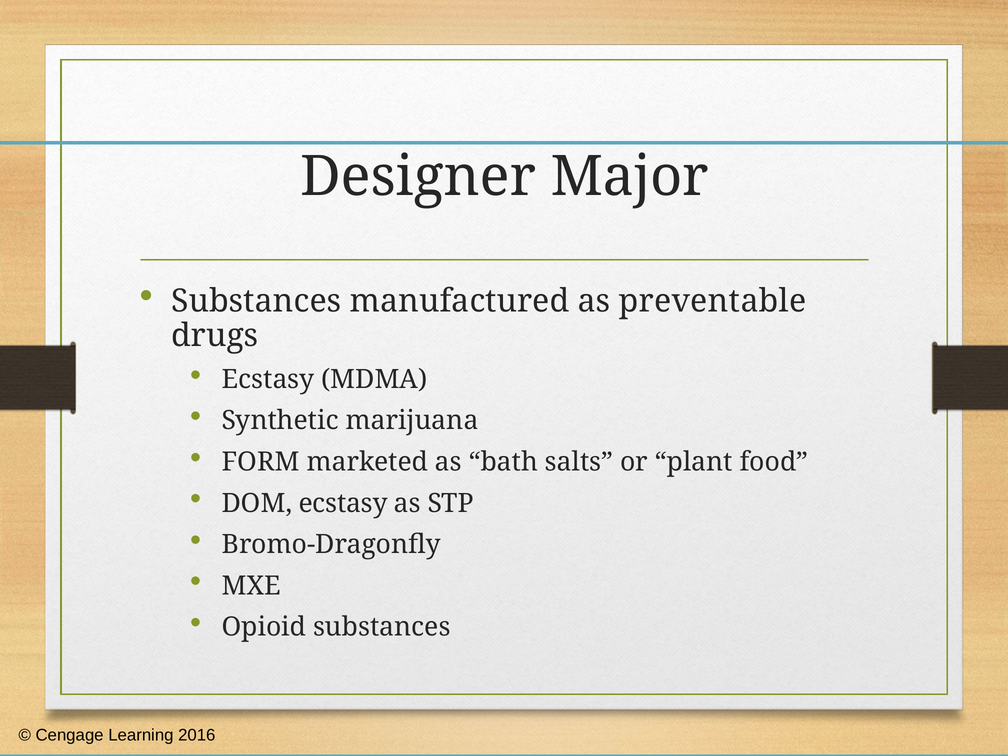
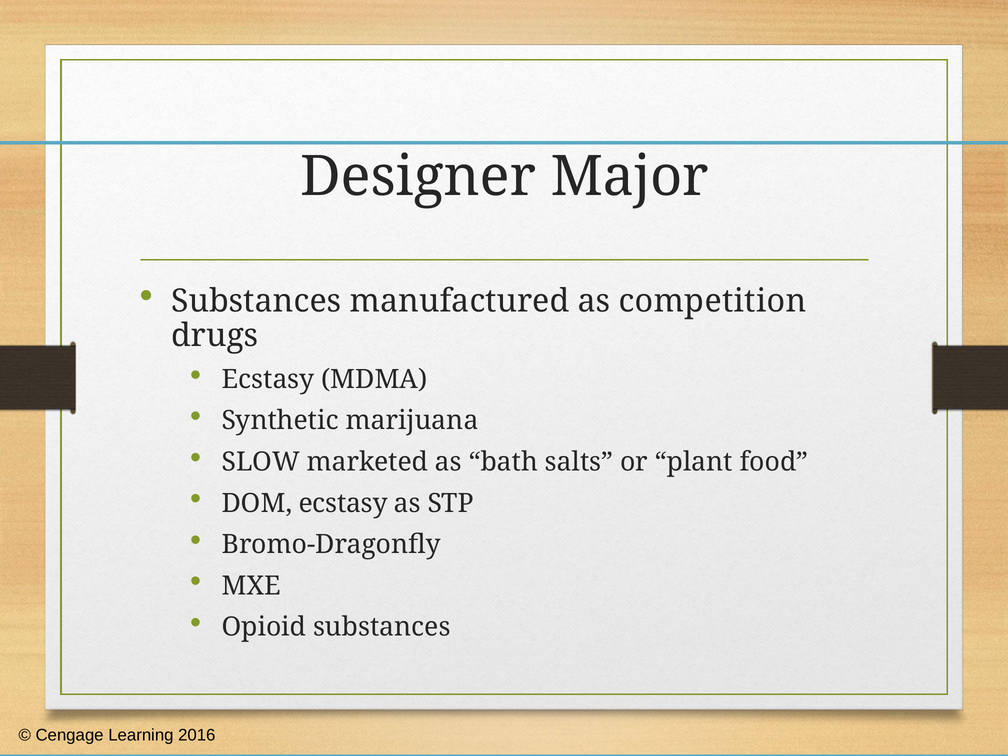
preventable: preventable -> competition (713, 301)
FORM: FORM -> SLOW (261, 462)
